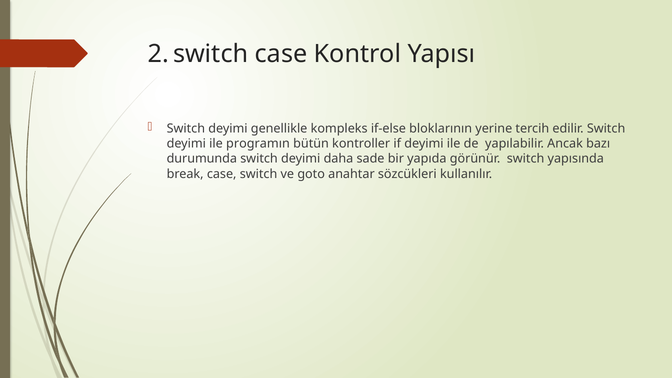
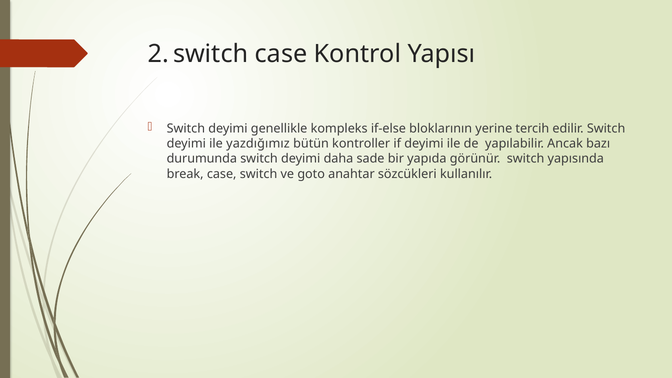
programın: programın -> yazdığımız (258, 144)
